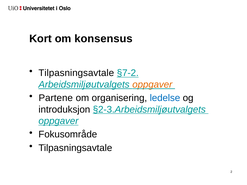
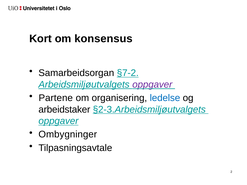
Tilpasningsavtale: Tilpasningsavtale -> Samarbeidsorgan (76, 73)
oppgaver colour: orange -> purple (152, 85)
introduksjon: introduksjon -> arbeidstaker (64, 110)
Fokusområde: Fokusområde -> Ombygninger (68, 135)
